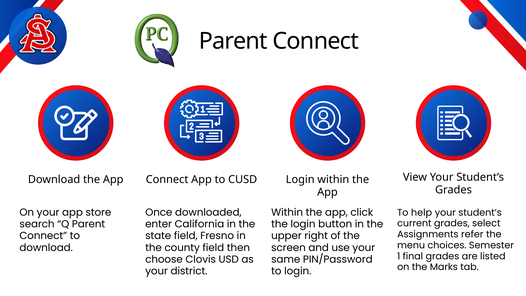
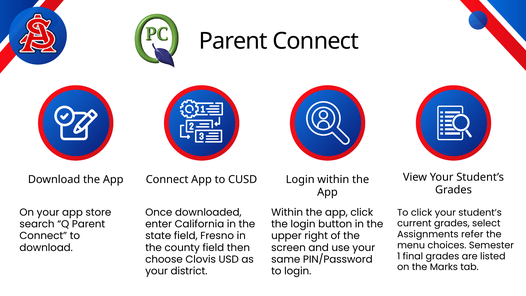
To help: help -> click (422, 212)
